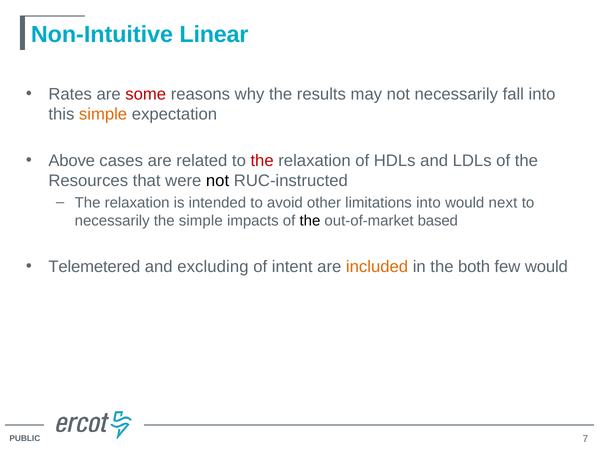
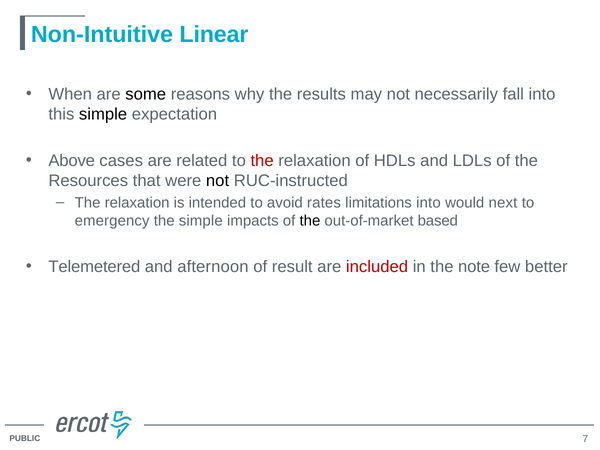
Rates: Rates -> When (70, 94)
some colour: red -> black (146, 94)
simple colour: orange -> black (103, 114)
other: other -> rates (324, 203)
necessarily: necessarily -> emergency (112, 221)
excluding: excluding -> afternoon (213, 267)
intent: intent -> result (292, 267)
included colour: orange -> red (377, 267)
both: both -> note (474, 267)
few would: would -> better (546, 267)
